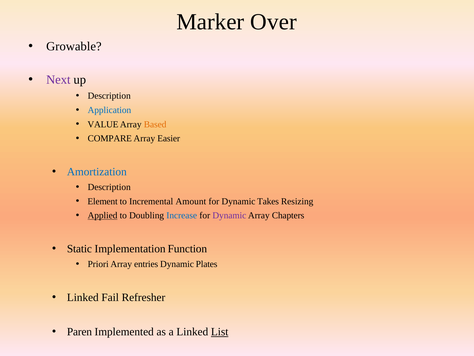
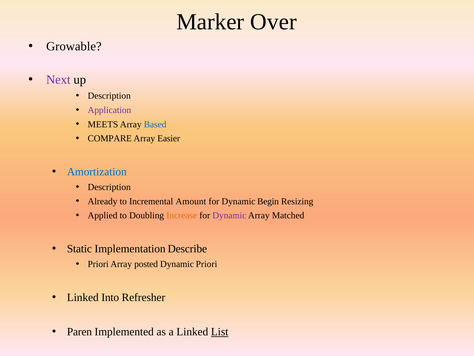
Application colour: blue -> purple (109, 110)
VALUE: VALUE -> MEETS (103, 124)
Based colour: orange -> blue (155, 124)
Element: Element -> Already (103, 201)
Takes: Takes -> Begin (268, 201)
Applied underline: present -> none (103, 215)
Increase colour: blue -> orange (182, 215)
Chapters: Chapters -> Matched (288, 215)
Function: Function -> Describe (187, 248)
entries: entries -> posted (146, 264)
Dynamic Plates: Plates -> Priori (207, 264)
Fail: Fail -> Into (110, 297)
